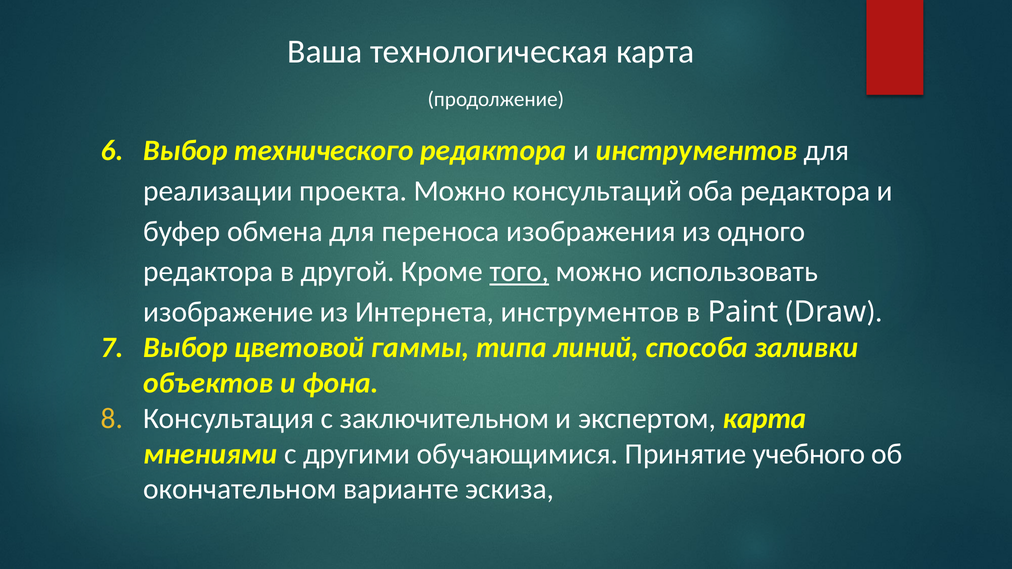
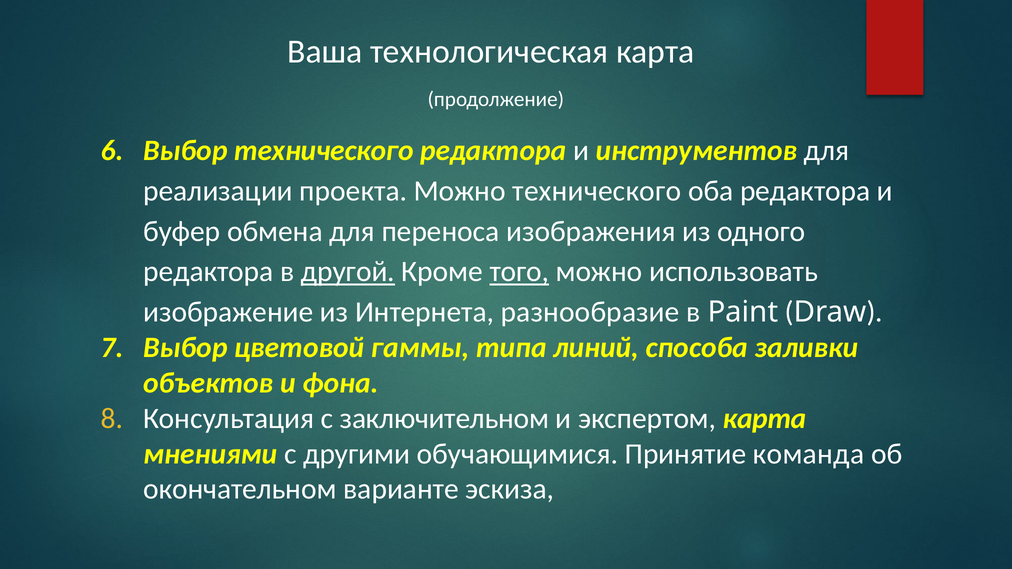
Можно консультаций: консультаций -> технического (597, 191)
другой underline: none -> present (348, 272)
Интернета инструментов: инструментов -> разнообразие (590, 312)
учебного: учебного -> команда (809, 454)
